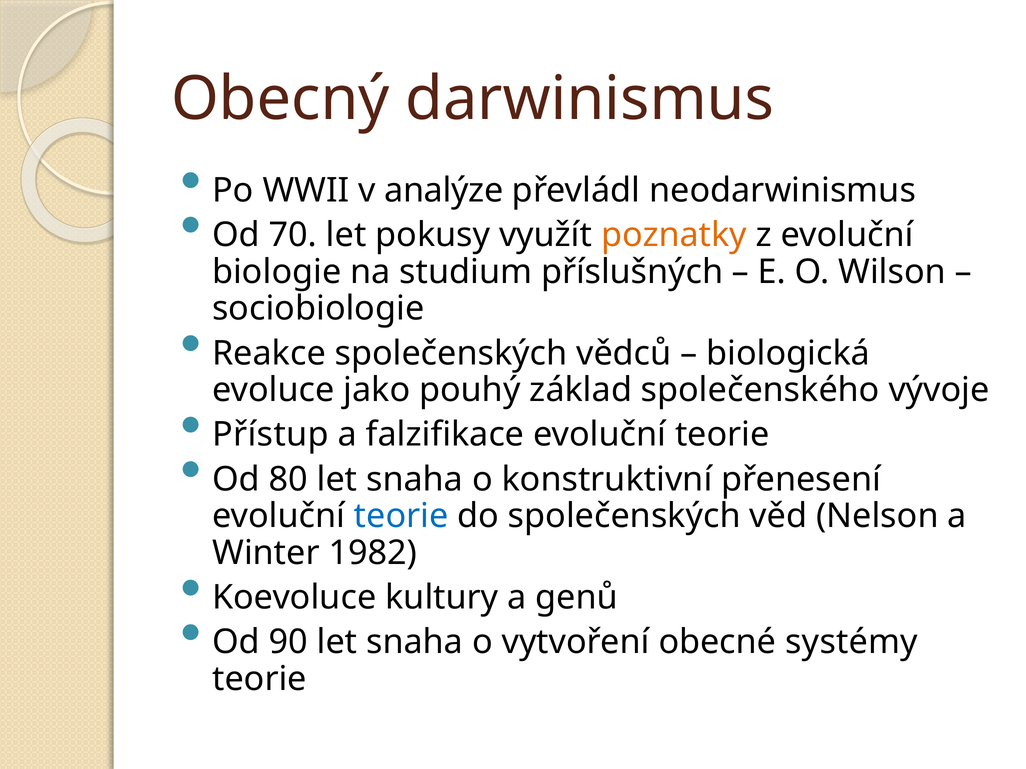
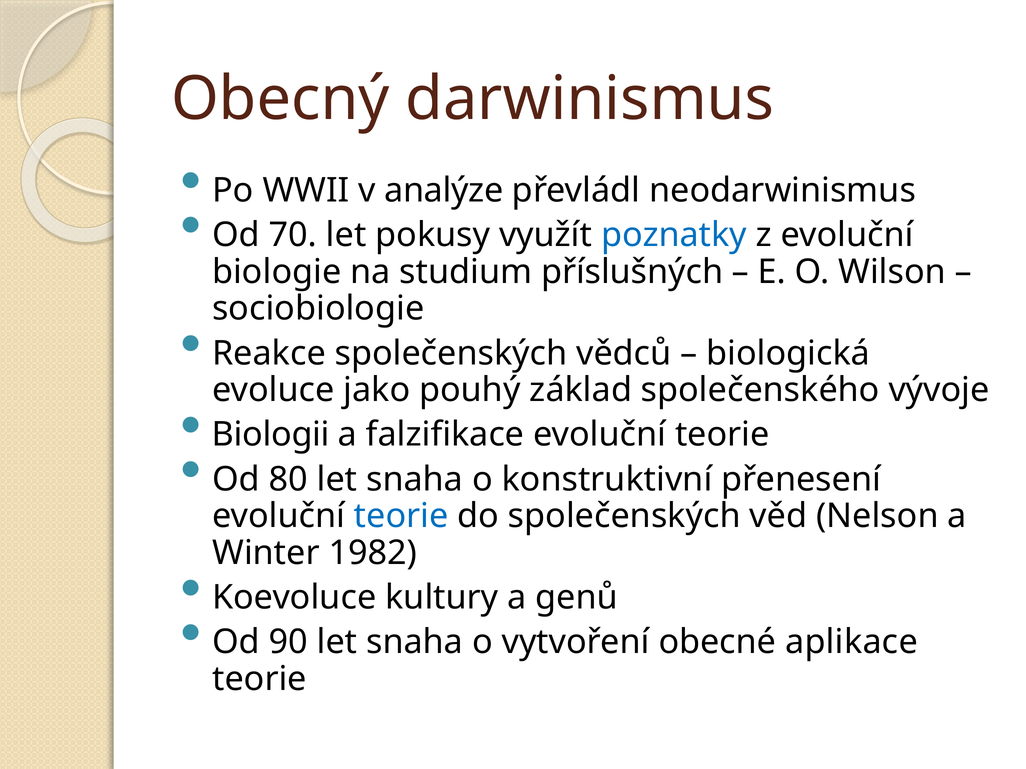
poznatky colour: orange -> blue (674, 235)
Přístup: Přístup -> Biologii (271, 435)
systémy: systémy -> aplikace (852, 643)
